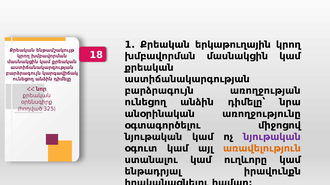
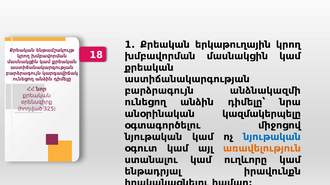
առողջության: առողջության -> անձնակազմի (265, 91)
առողջությունը: առողջությունը -> կազմակերպելը (262, 114)
նյութական colour: purple -> blue (272, 137)
